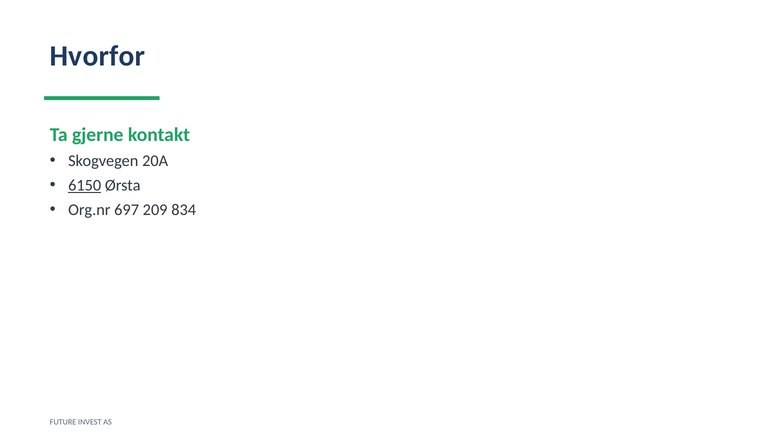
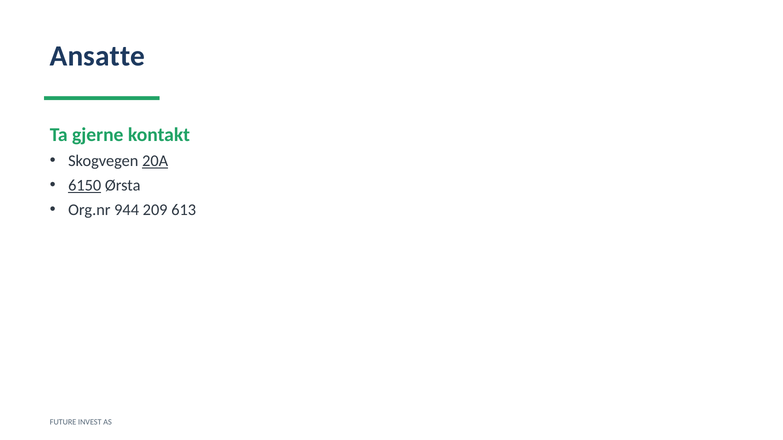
Hvorfor: Hvorfor -> Ansatte (97, 56)
20A underline: none -> present (155, 161)
697: 697 -> 944 (127, 210)
834: 834 -> 613 (184, 210)
